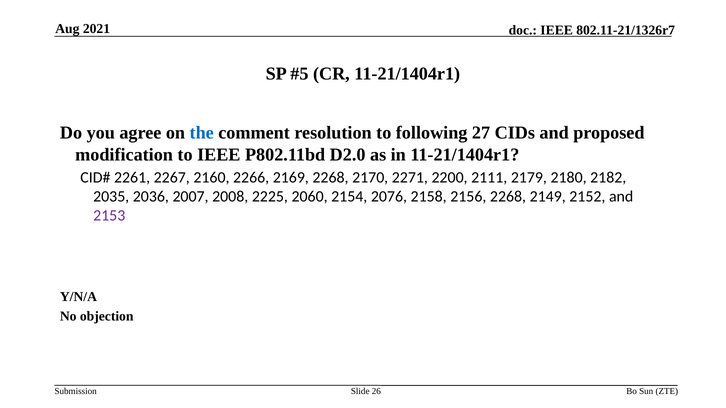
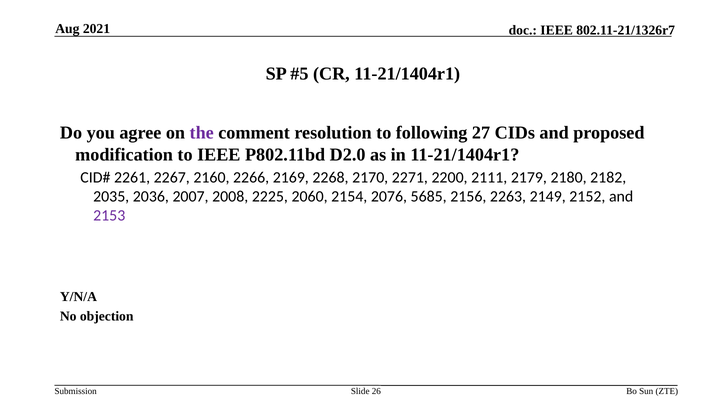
the colour: blue -> purple (202, 133)
2158: 2158 -> 5685 (429, 197)
2156 2268: 2268 -> 2263 (508, 197)
